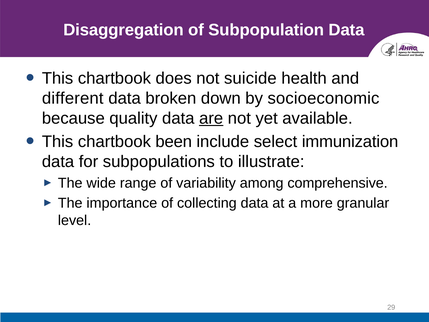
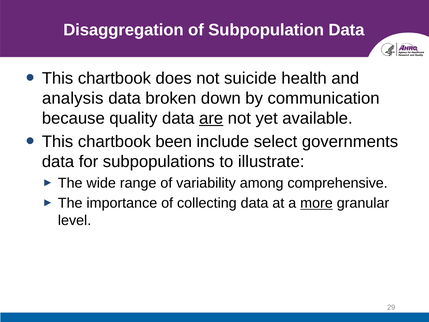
different: different -> analysis (73, 98)
socioeconomic: socioeconomic -> communication (324, 98)
immunization: immunization -> governments (350, 142)
more underline: none -> present (317, 203)
